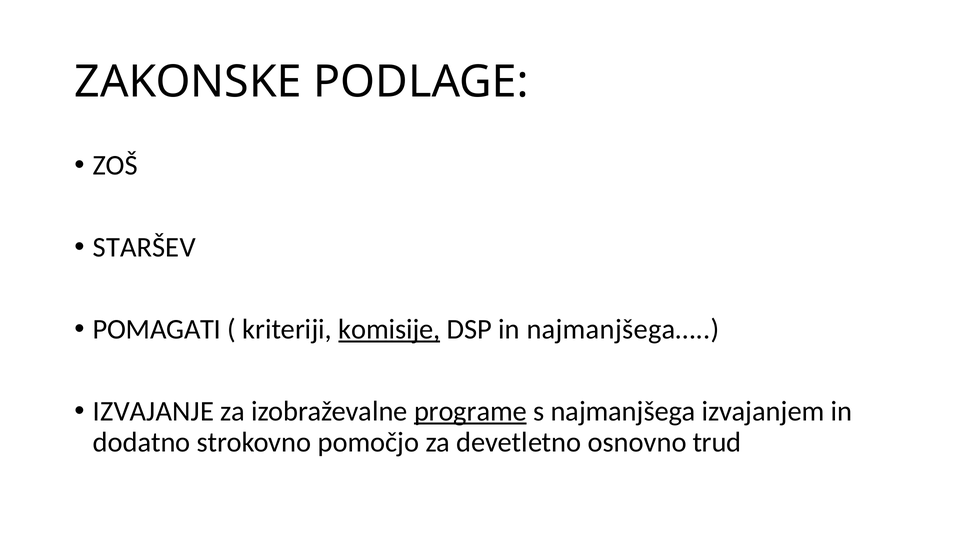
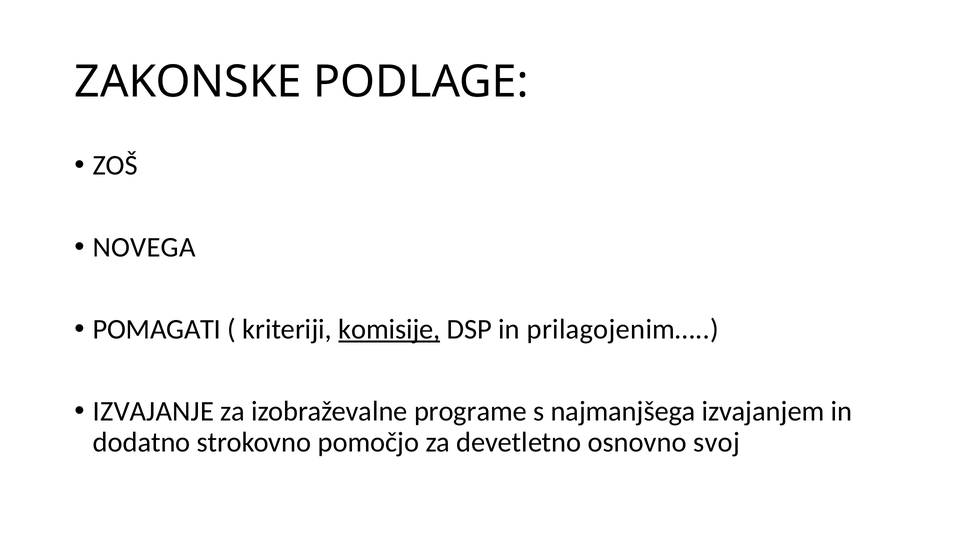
STARŠEV: STARŠEV -> NOVEGA (144, 247)
najmanjšega…: najmanjšega… -> prilagojenim… (623, 329)
programe underline: present -> none (470, 411)
trud: trud -> svoj (717, 442)
